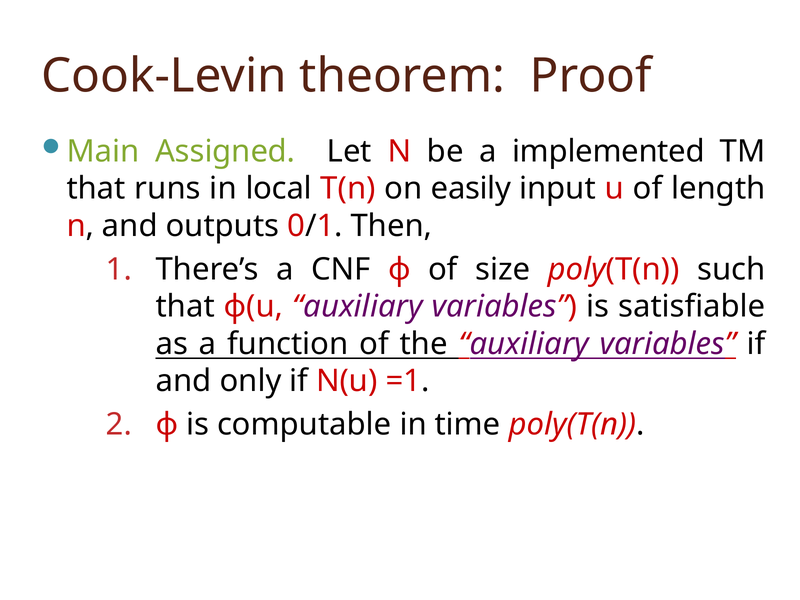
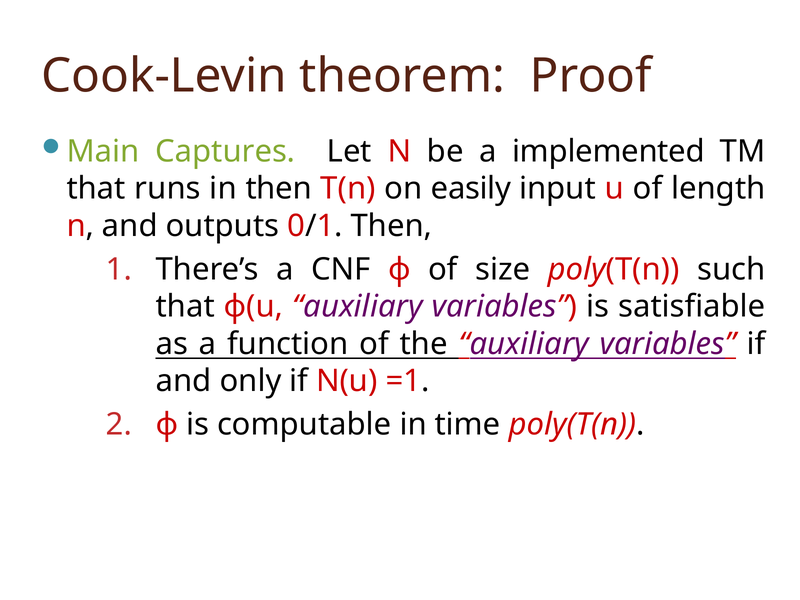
Assigned: Assigned -> Captures (225, 151)
in local: local -> then (279, 189)
